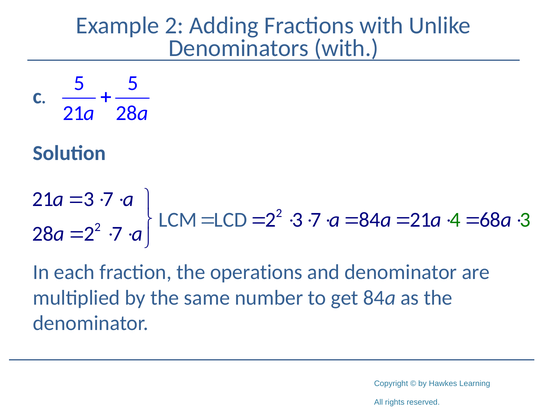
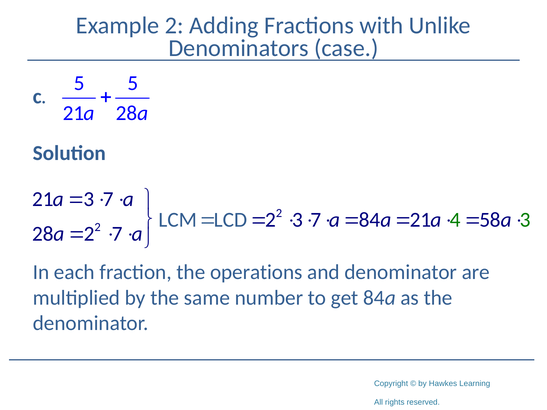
Denominators with: with -> case (346, 48)
6: 6 -> 5 (485, 220)
